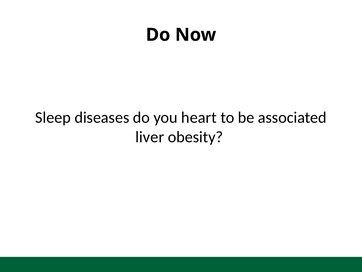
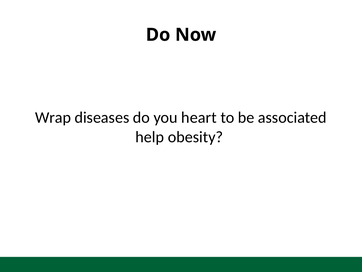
Sleep: Sleep -> Wrap (53, 117)
liver: liver -> help (150, 137)
